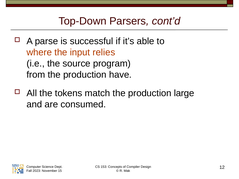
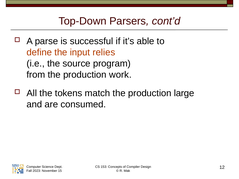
where: where -> define (39, 52)
have: have -> work (120, 75)
